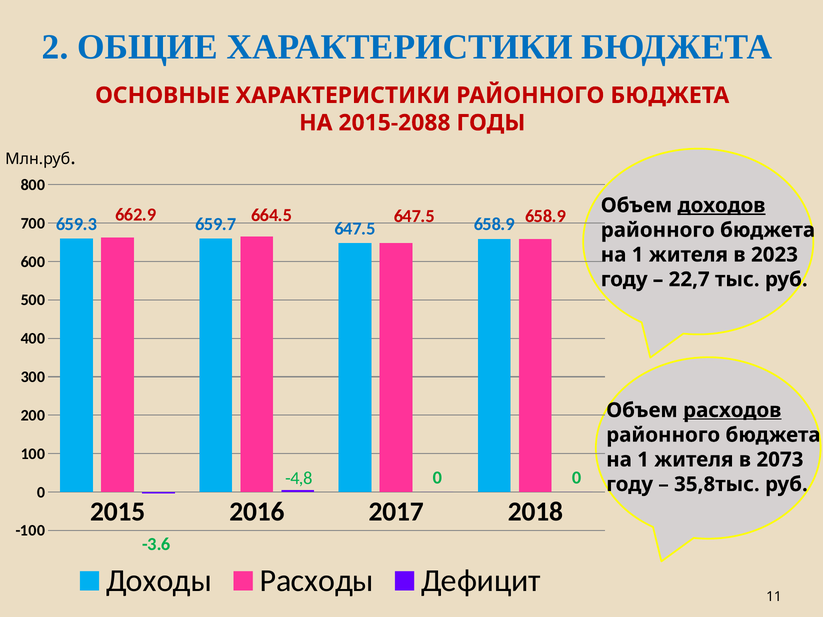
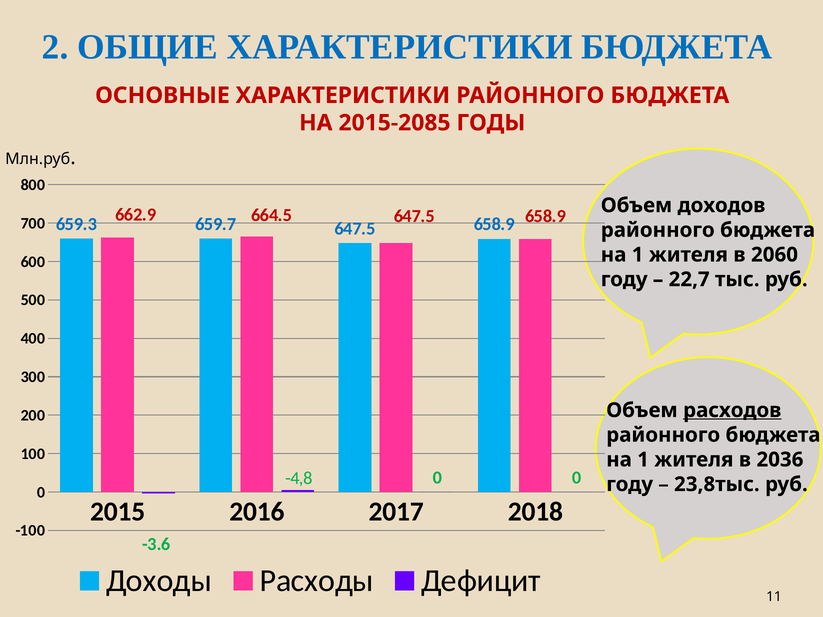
2015-2088: 2015-2088 -> 2015-2085 (394, 123)
доходов underline: present -> none (722, 205)
2023: 2023 -> 2060 (775, 255)
2073: 2073 -> 2036 (780, 460)
35,8тыс: 35,8тыс -> 23,8тыс (717, 485)
